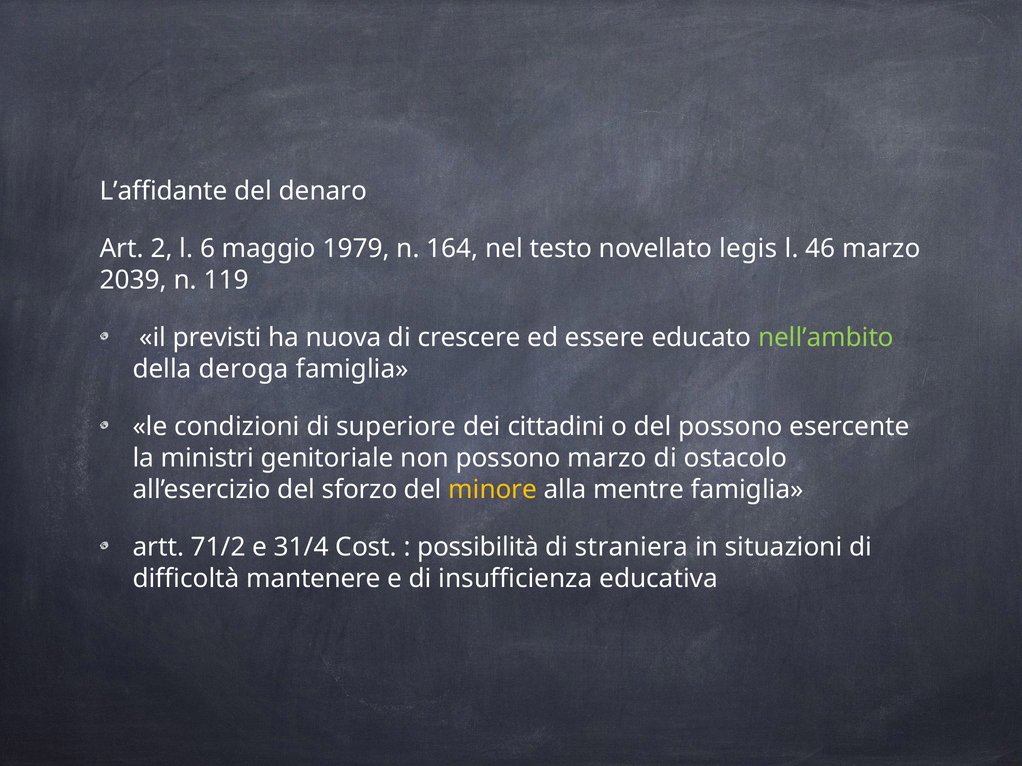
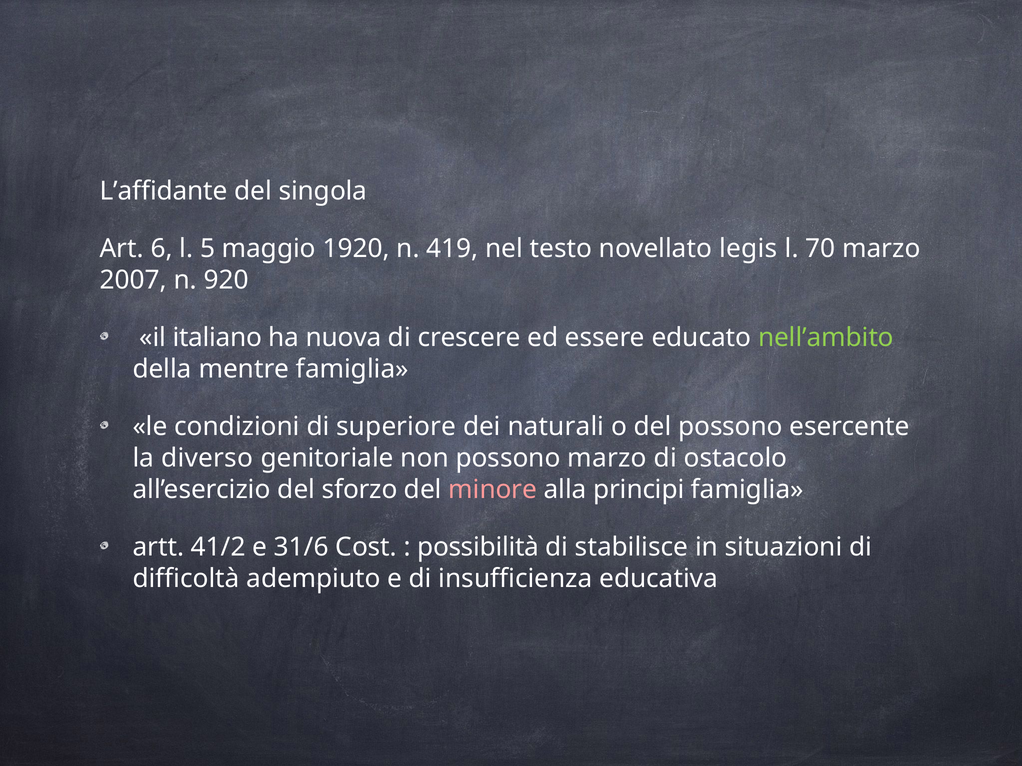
denaro: denaro -> singola (323, 191)
2: 2 -> 6 (162, 249)
6: 6 -> 5 (208, 249)
1979: 1979 -> 1920 (356, 249)
164: 164 -> 419 (453, 249)
46: 46 -> 70 (820, 249)
2039: 2039 -> 2007 (133, 280)
119: 119 -> 920 (226, 280)
previsti: previsti -> italiano (217, 338)
deroga: deroga -> mentre (244, 369)
cittadini: cittadini -> naturali (556, 427)
ministri: ministri -> diverso (207, 458)
minore colour: yellow -> pink (493, 490)
mentre: mentre -> principi (639, 490)
71/2: 71/2 -> 41/2 (218, 547)
31/4: 31/4 -> 31/6 (301, 547)
straniera: straniera -> stabilisce (632, 547)
mantenere: mantenere -> adempiuto (313, 579)
